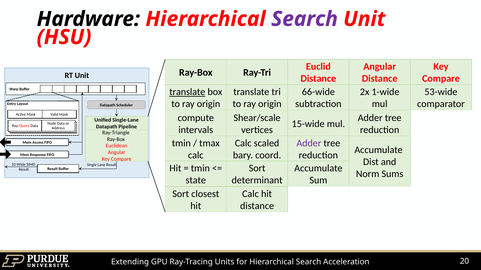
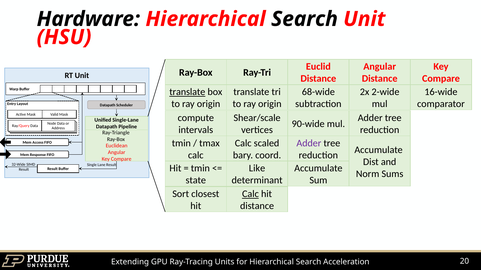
Search colour: purple -> black (305, 19)
66-wide: 66-wide -> 68-wide (318, 92)
1-wide: 1-wide -> 2-wide (385, 92)
53-wide: 53-wide -> 16-wide (441, 92)
15-wide: 15-wide -> 90-wide (308, 124)
Sort: Sort -> Like (257, 169)
Calc underline: none -> present (250, 194)
